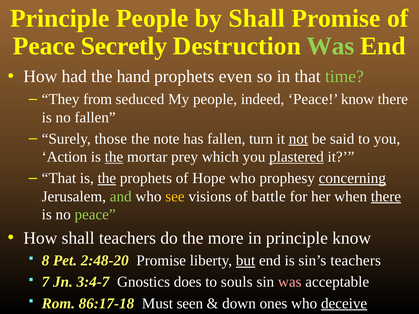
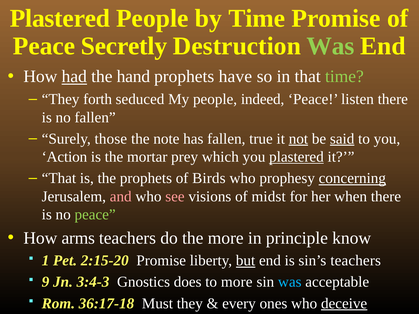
Principle: Principle -> Plastered (60, 18)
by Shall: Shall -> Time (257, 18)
had underline: none -> present (74, 77)
even: even -> have (235, 77)
from: from -> forth (98, 99)
Peace know: know -> listen (357, 99)
turn: turn -> true (261, 139)
said underline: none -> present (342, 139)
the underline: present -> none (114, 157)
the underline: present -> none (107, 178)
Hope: Hope -> Birds (209, 178)
and colour: light green -> pink (121, 197)
see colour: yellow -> pink (175, 197)
battle: battle -> midst (269, 197)
there underline: present -> none (386, 197)
How shall: shall -> arms (78, 238)
8: 8 -> 1 (46, 261)
2:48-20: 2:48-20 -> 2:15-20 (105, 261)
7: 7 -> 9 (46, 282)
3:4-7: 3:4-7 -> 3:4-3 (93, 282)
to souls: souls -> more (237, 282)
was colour: pink -> light blue (290, 282)
86:17-18: 86:17-18 -> 36:17-18 (106, 304)
Must seen: seen -> they (190, 304)
down: down -> every (239, 304)
